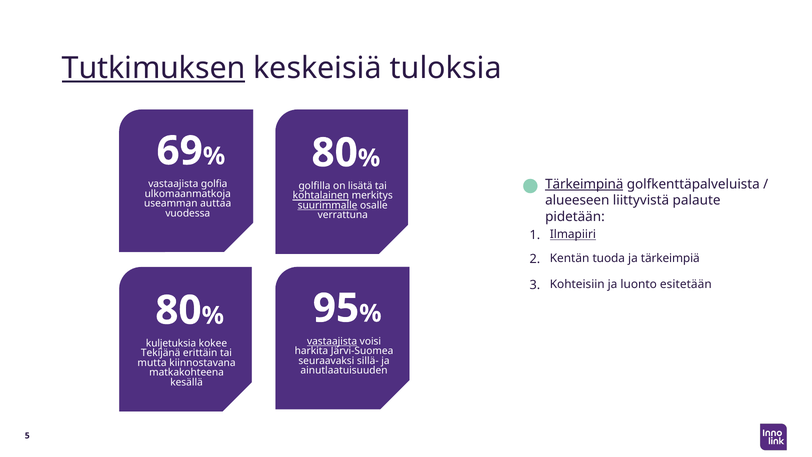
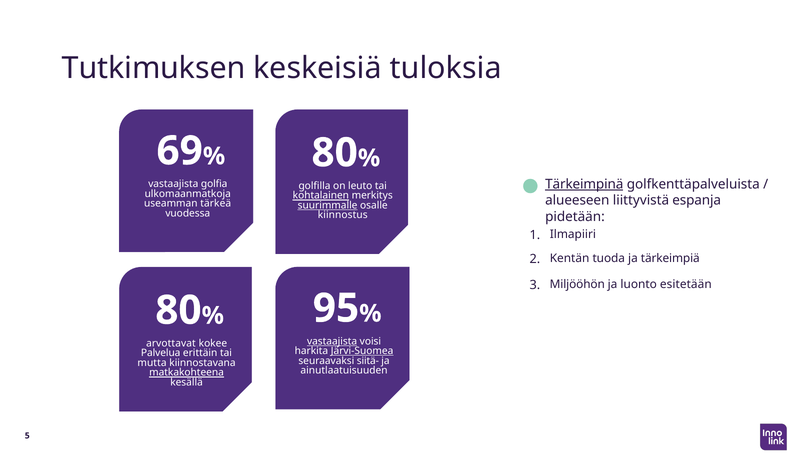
Tutkimuksen underline: present -> none (154, 68)
lisätä: lisätä -> leuto (360, 186)
palaute: palaute -> espanja (697, 200)
auttaa: auttaa -> tärkeä (216, 203)
verrattuna: verrattuna -> kiinnostus (343, 215)
Ilmapiiri underline: present -> none (573, 234)
Kohteisiin: Kohteisiin -> Miljööhön (577, 284)
kuljetuksia: kuljetuksia -> arvottavat (171, 343)
Järvi-Suomea underline: none -> present (362, 351)
Tekijänä: Tekijänä -> Palvelua (161, 353)
sillä-: sillä- -> siitä- (368, 361)
matkakohteena underline: none -> present (187, 372)
